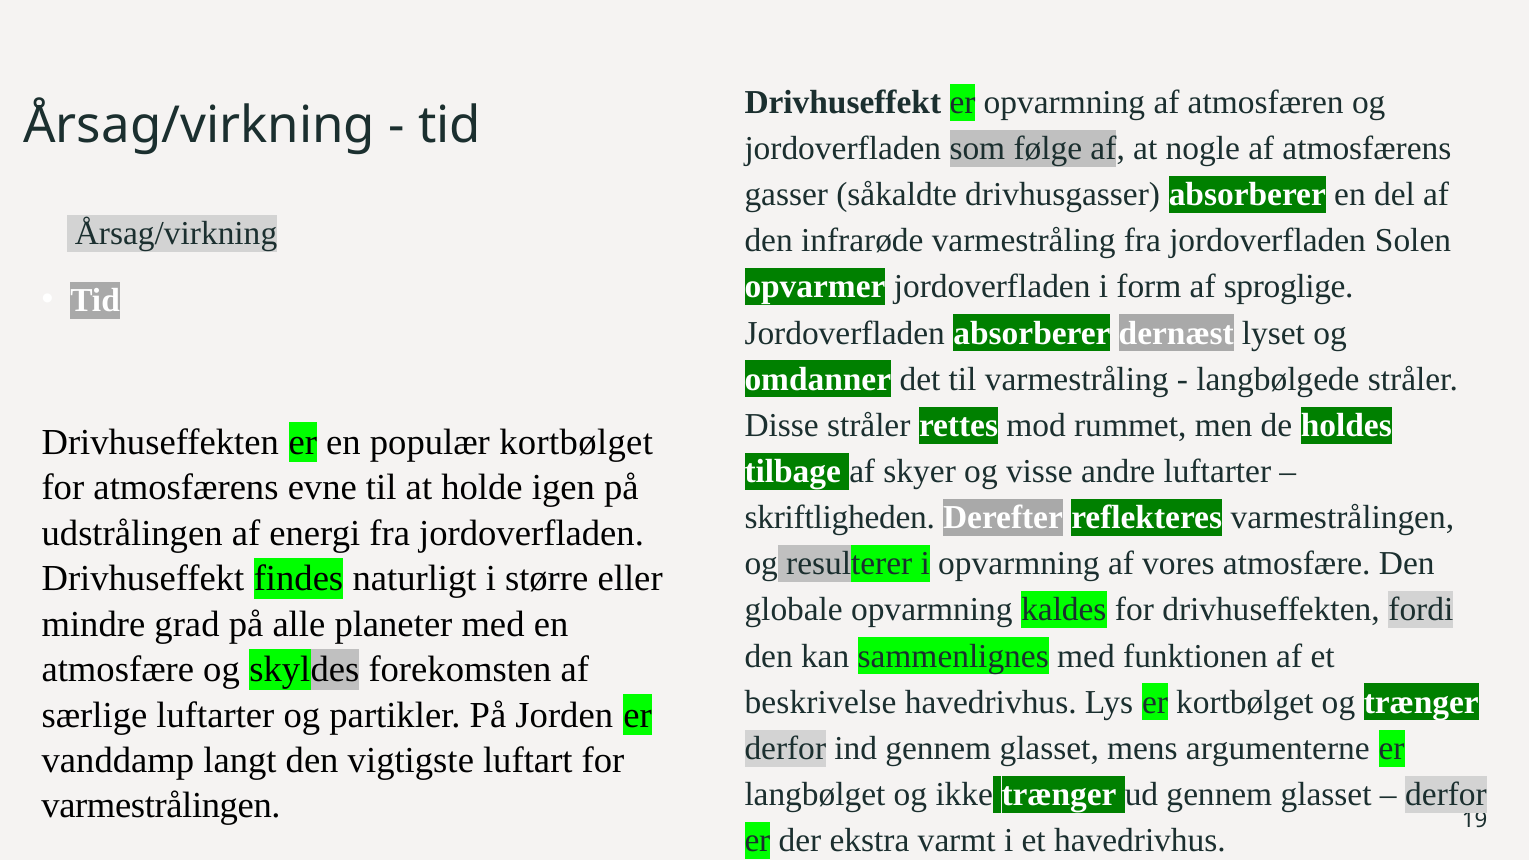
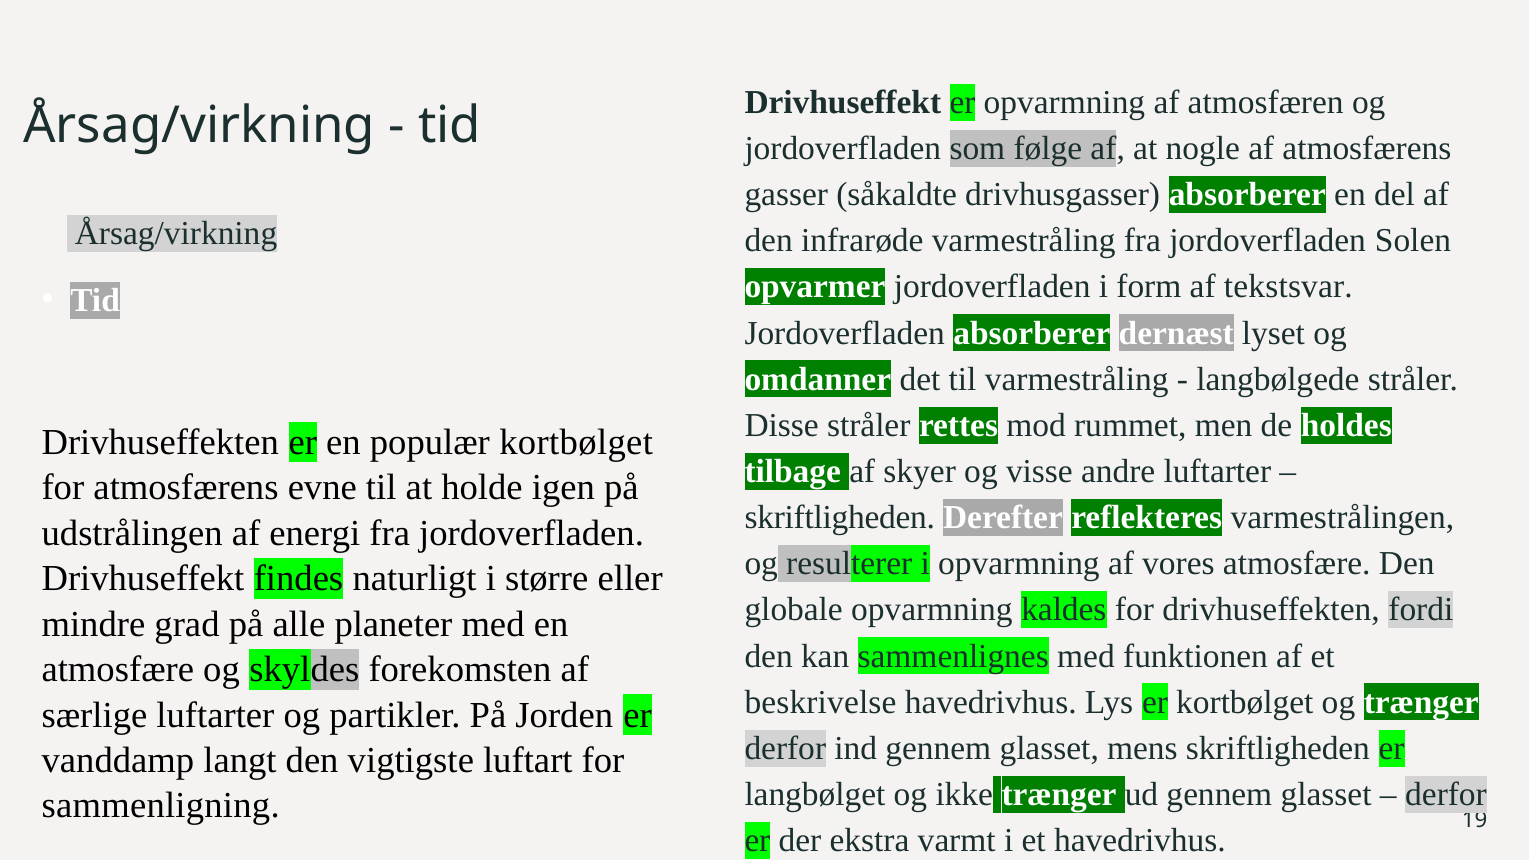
sproglige: sproglige -> tekstsvar (1288, 287)
mens argumenterne: argumenterne -> skriftligheden (1278, 748)
varmestrålingen: varmestrålingen -> sammenligning (161, 806)
